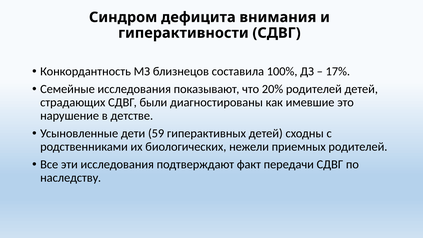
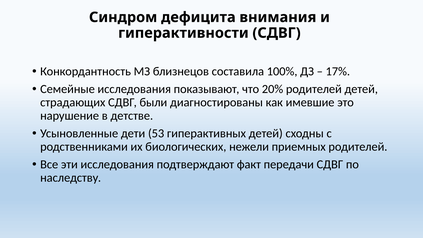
59: 59 -> 53 (156, 134)
